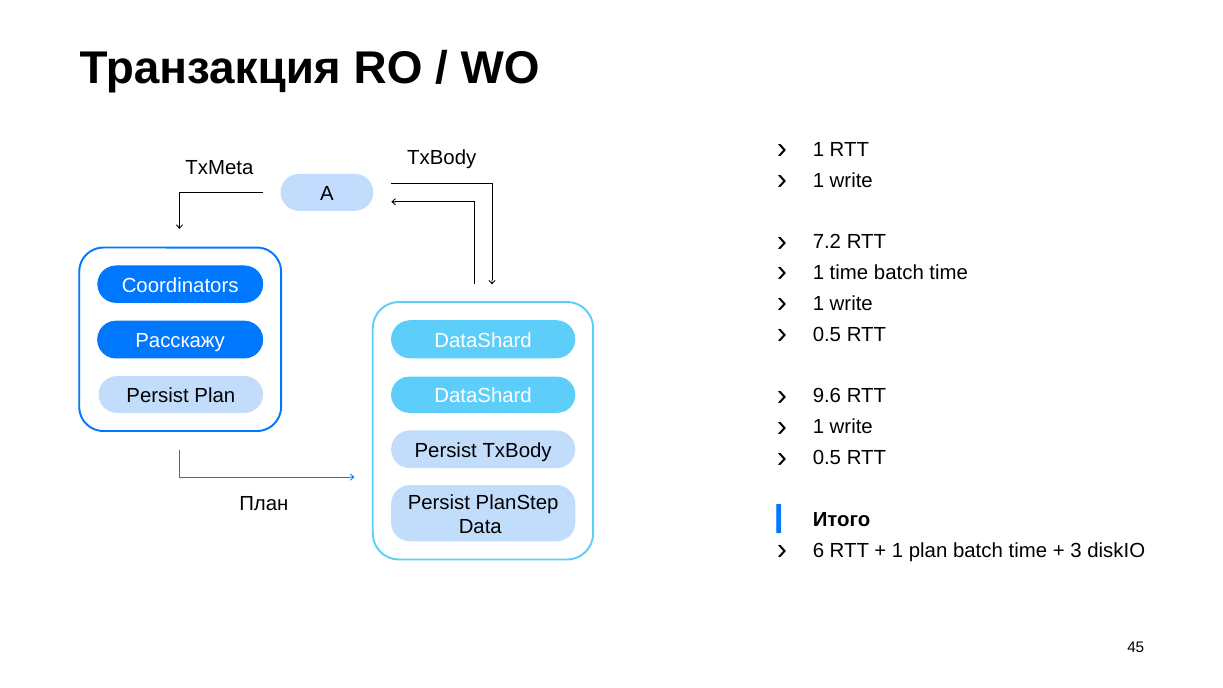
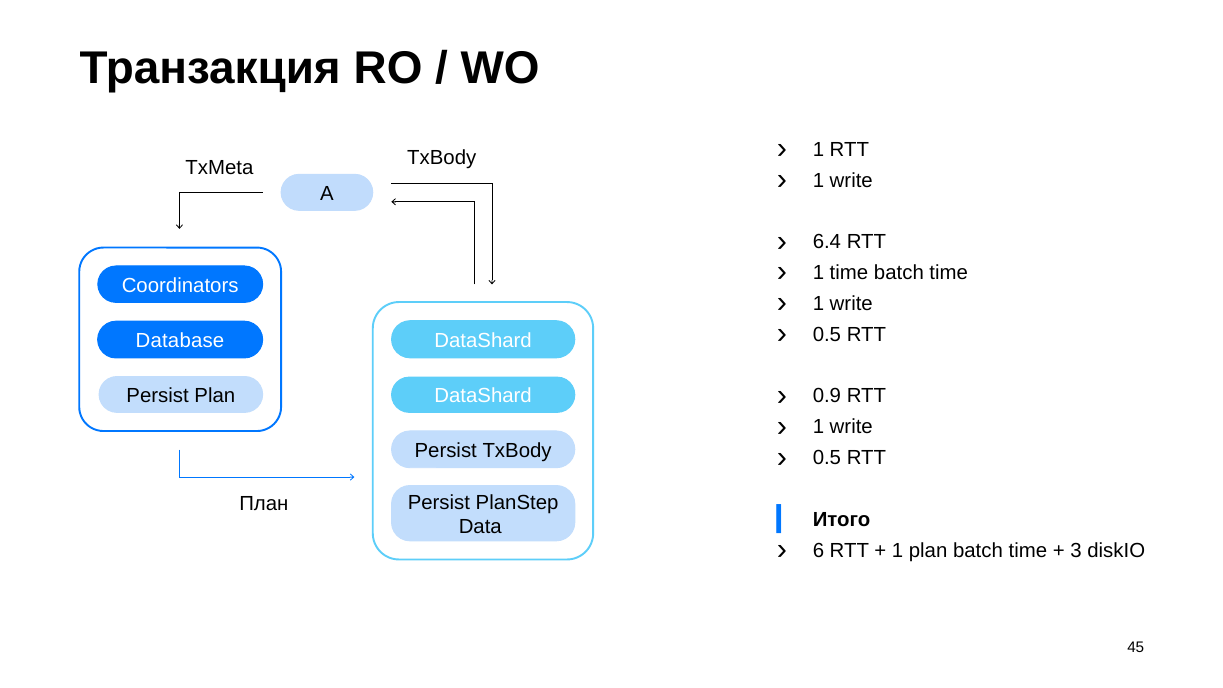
7.2: 7.2 -> 6.4 (827, 242)
Расскажу: Расскажу -> Database (180, 341)
9.6: 9.6 -> 0.9 (827, 396)
